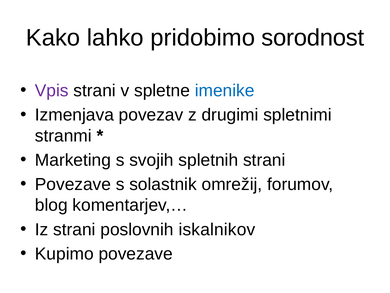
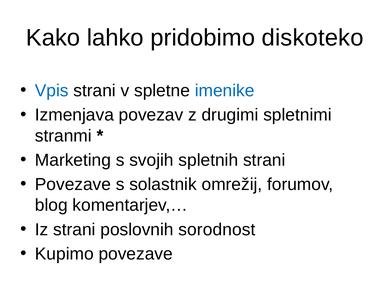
sorodnost: sorodnost -> diskoteko (313, 38)
Vpis colour: purple -> blue (52, 90)
iskalnikov: iskalnikov -> sorodnost (217, 229)
